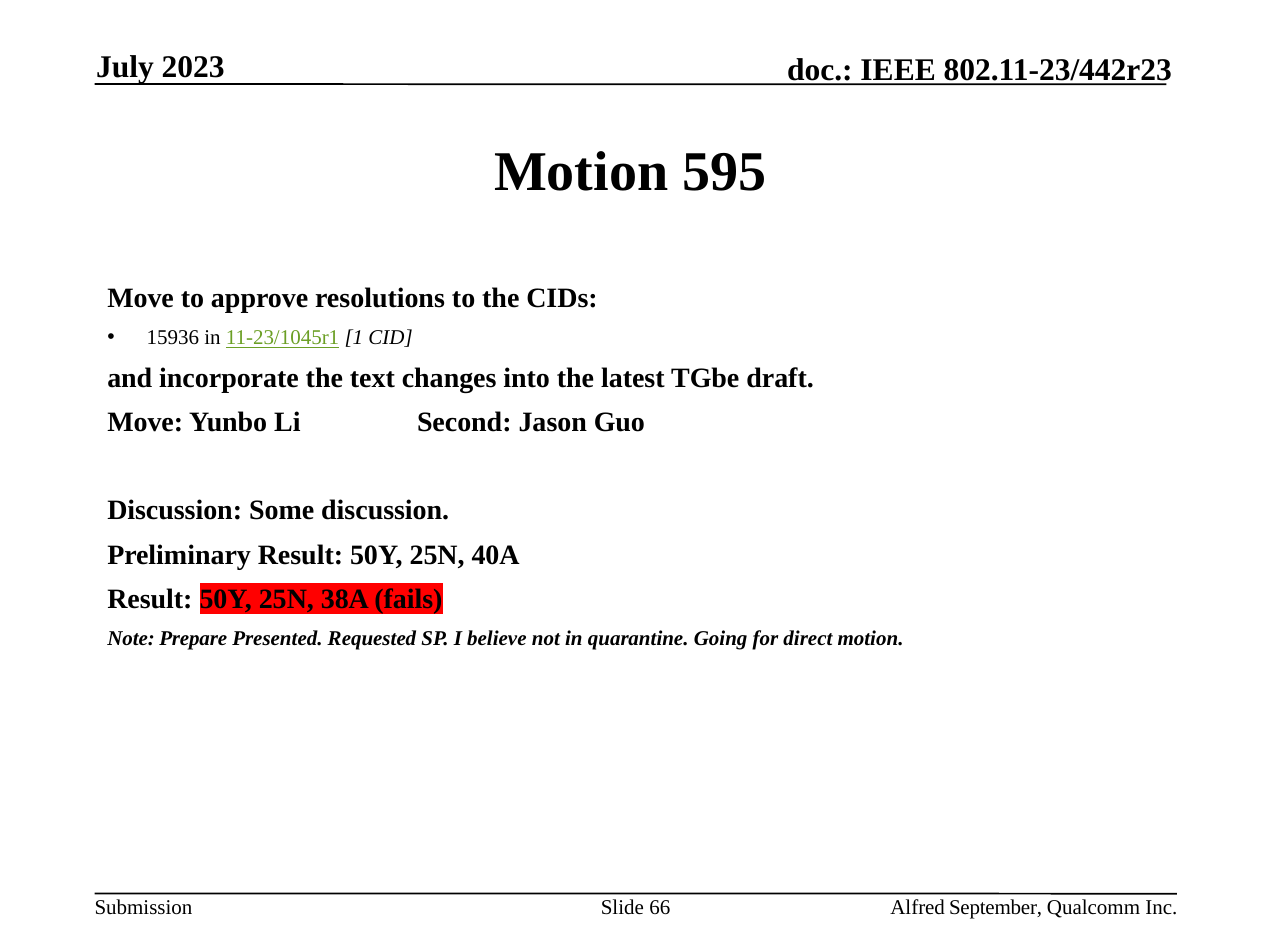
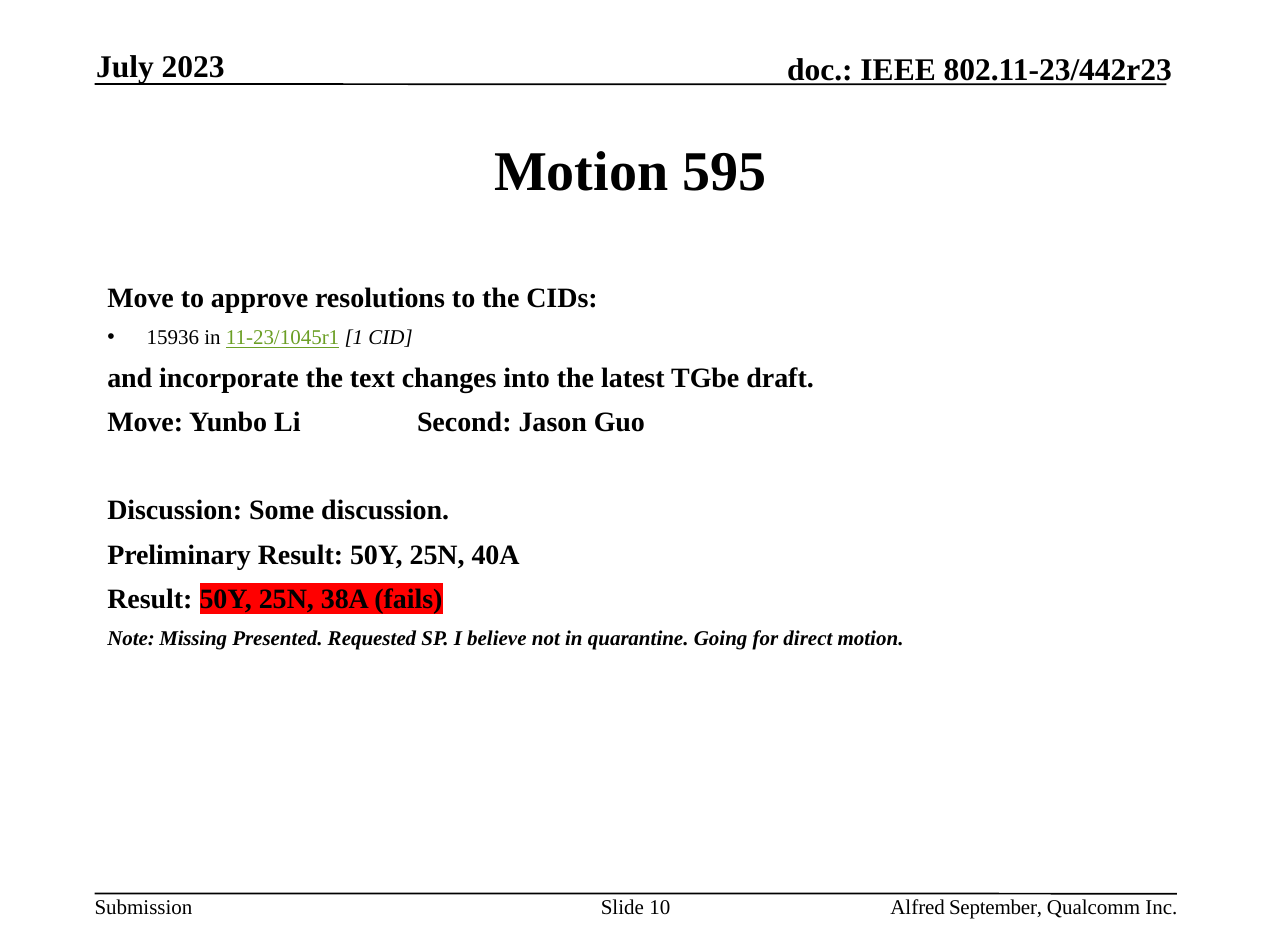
Prepare: Prepare -> Missing (193, 638)
66: 66 -> 10 (660, 907)
